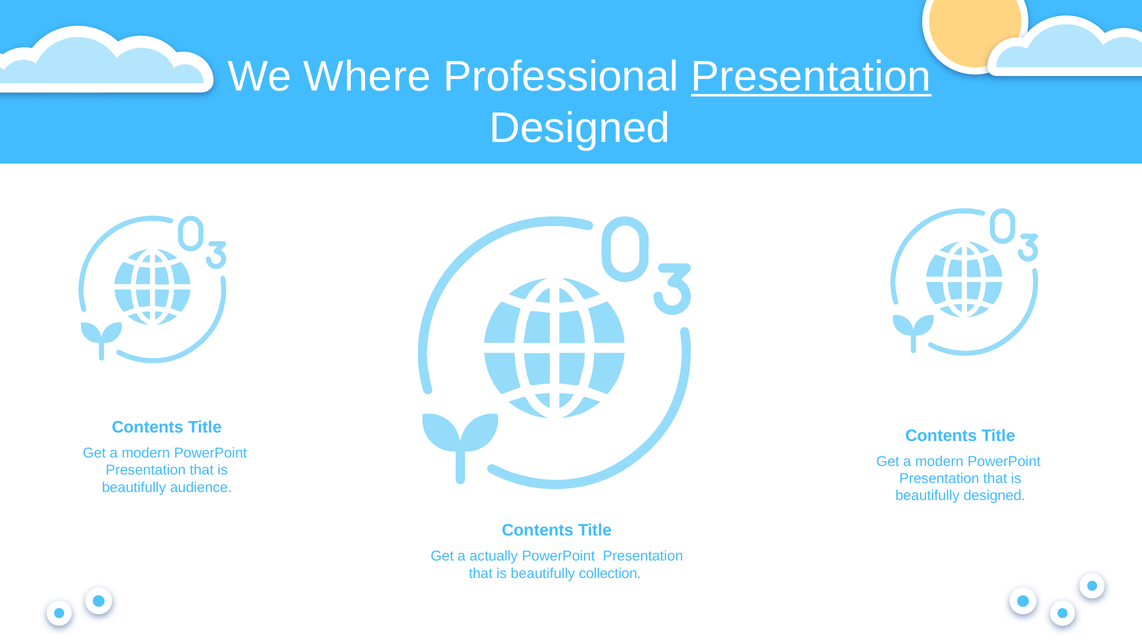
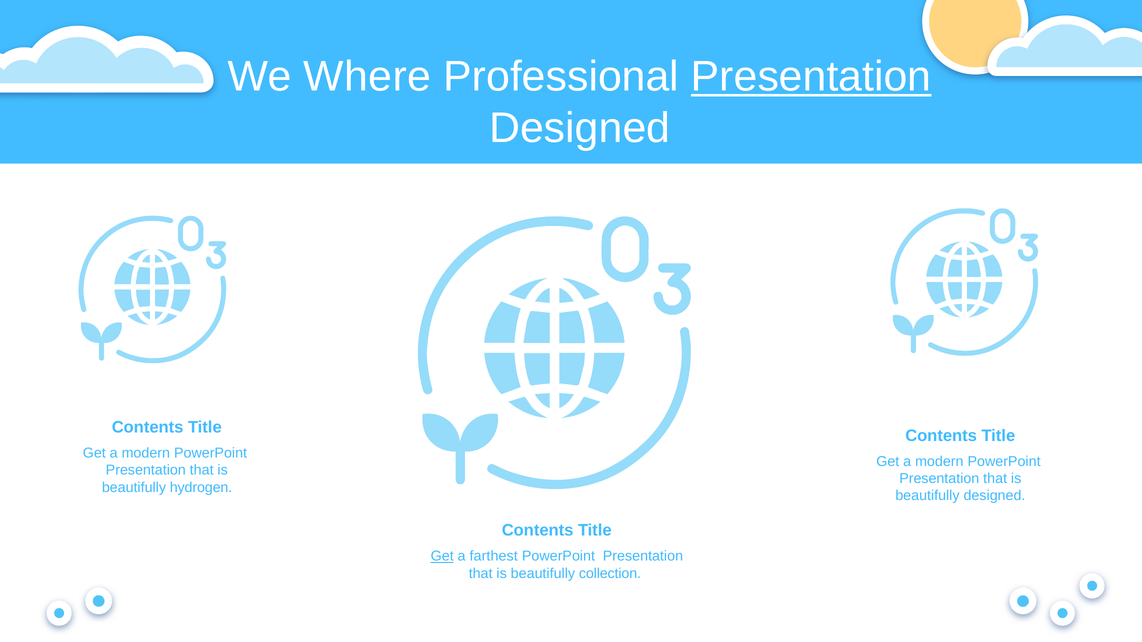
audience: audience -> hydrogen (201, 488)
Get underline: none -> present (442, 557)
actually: actually -> farthest (494, 557)
